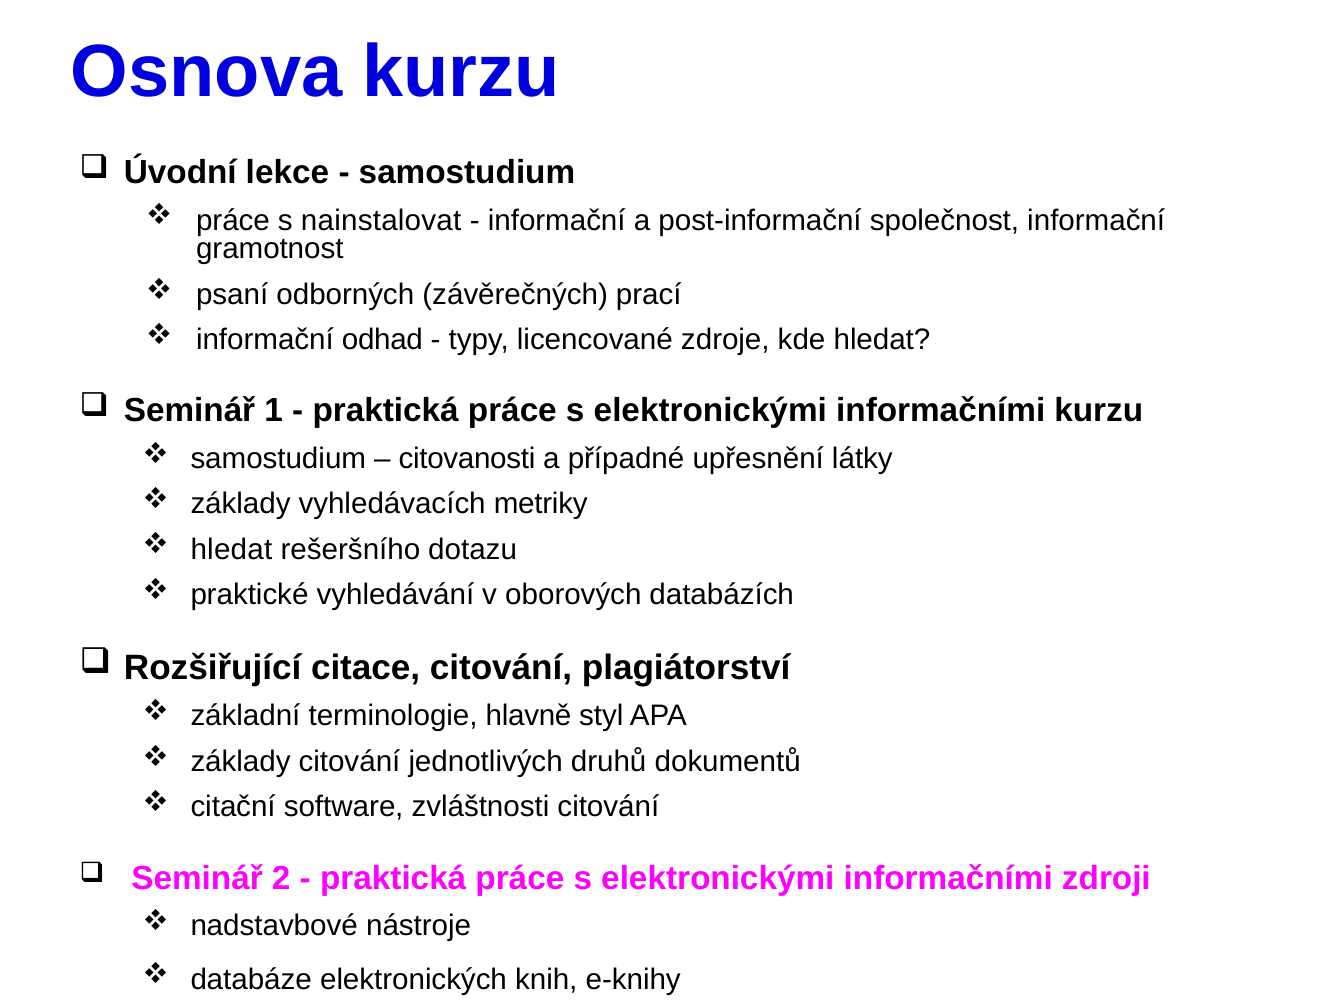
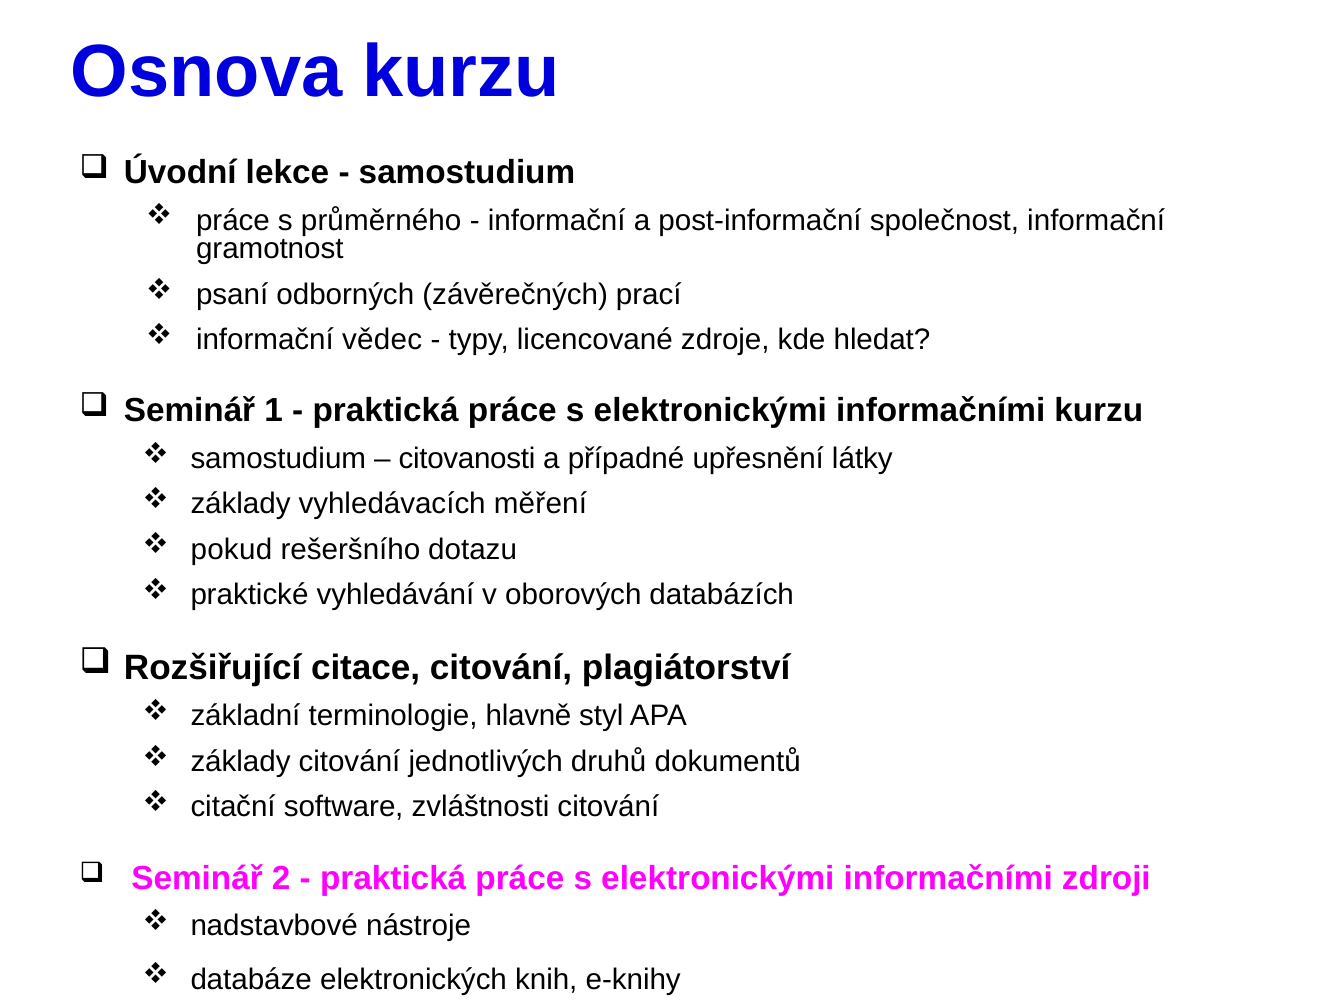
nainstalovat: nainstalovat -> průměrného (381, 220)
odhad: odhad -> vědec (382, 340)
metriky: metriky -> měření (540, 504)
hledat: hledat -> pokud (231, 549)
